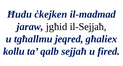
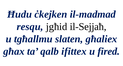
jaraw: jaraw -> resqu (30, 27)
jeqred: jeqred -> slaten (69, 39)
kollu: kollu -> għax (14, 52)
sejjaħ: sejjaħ -> ifittex (74, 52)
